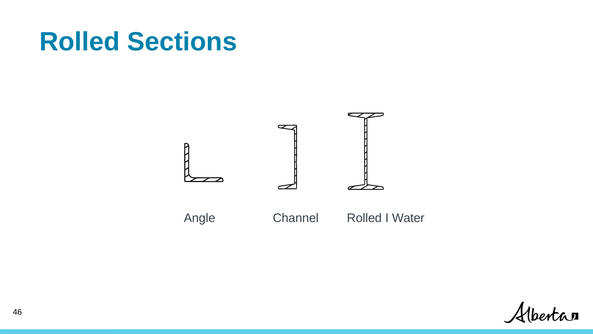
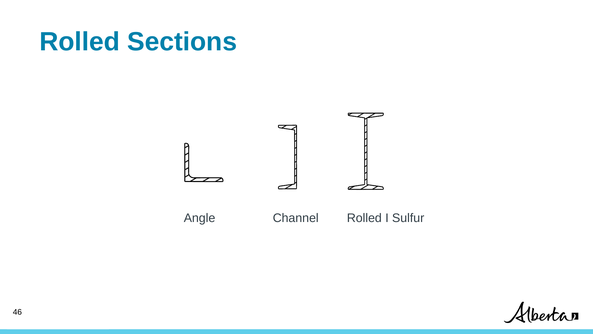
Water: Water -> Sulfur (408, 218)
